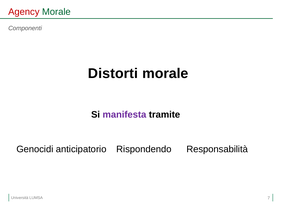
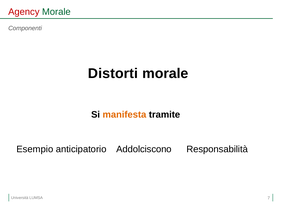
manifesta colour: purple -> orange (124, 114)
Genocidi: Genocidi -> Esempio (35, 149)
Rispondendo: Rispondendo -> Addolciscono (144, 149)
